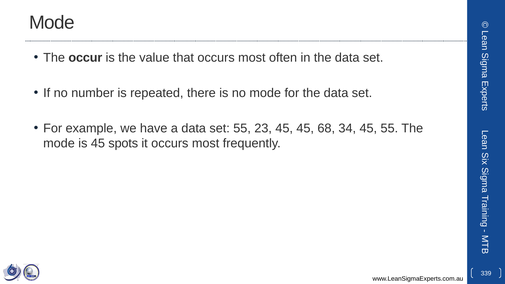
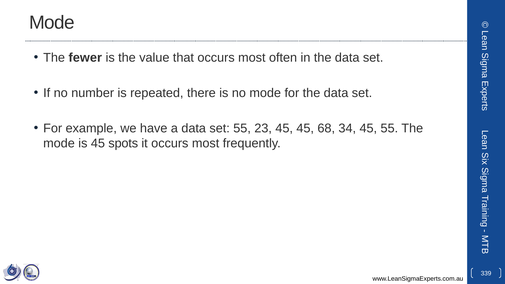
occur: occur -> fewer (85, 58)
